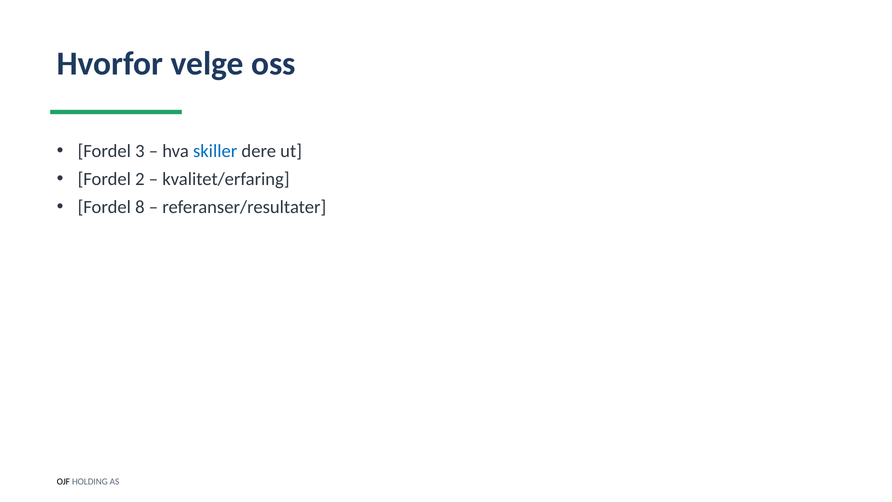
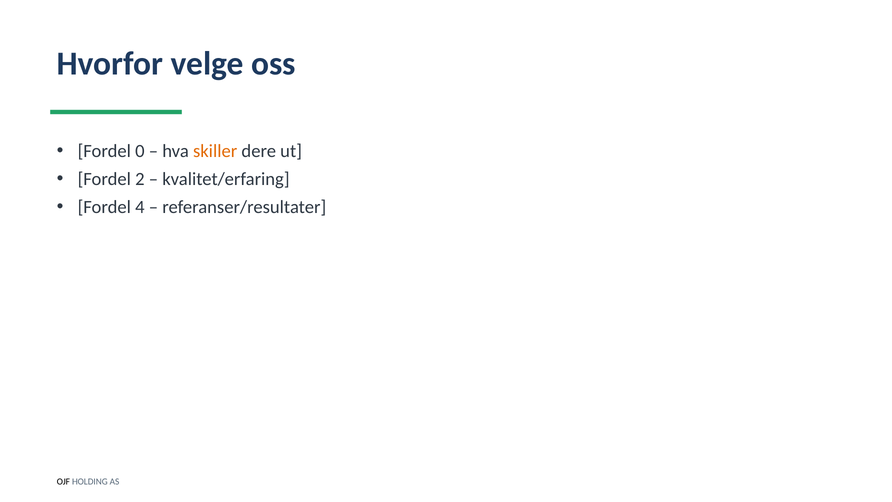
3: 3 -> 0 (140, 151)
skiller colour: blue -> orange (215, 151)
8: 8 -> 4 (140, 207)
